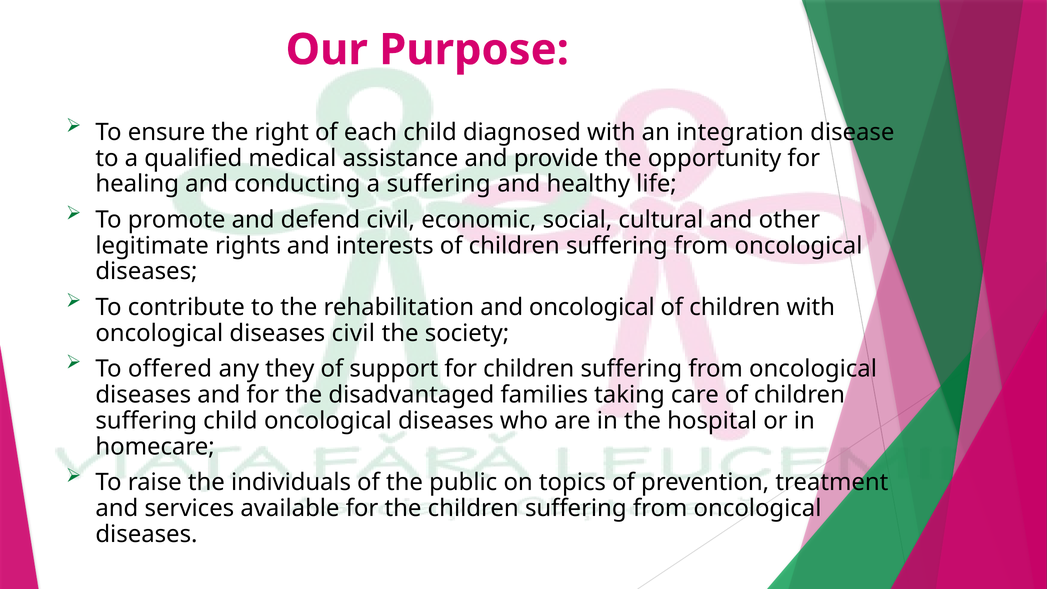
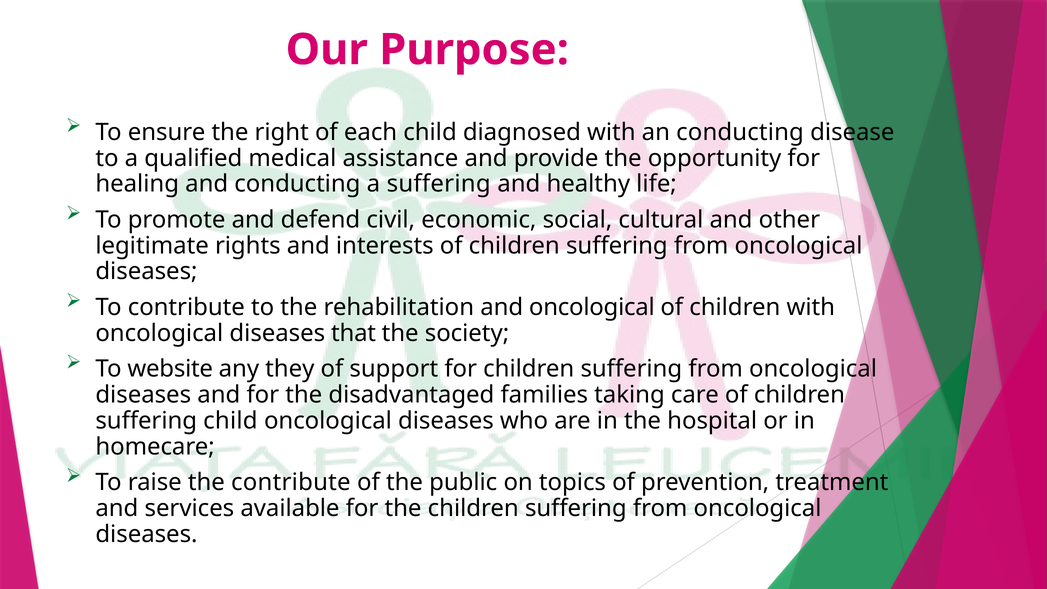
an integration: integration -> conducting (740, 132)
diseases civil: civil -> that (354, 333)
offered: offered -> website (170, 369)
the individuals: individuals -> contribute (291, 482)
